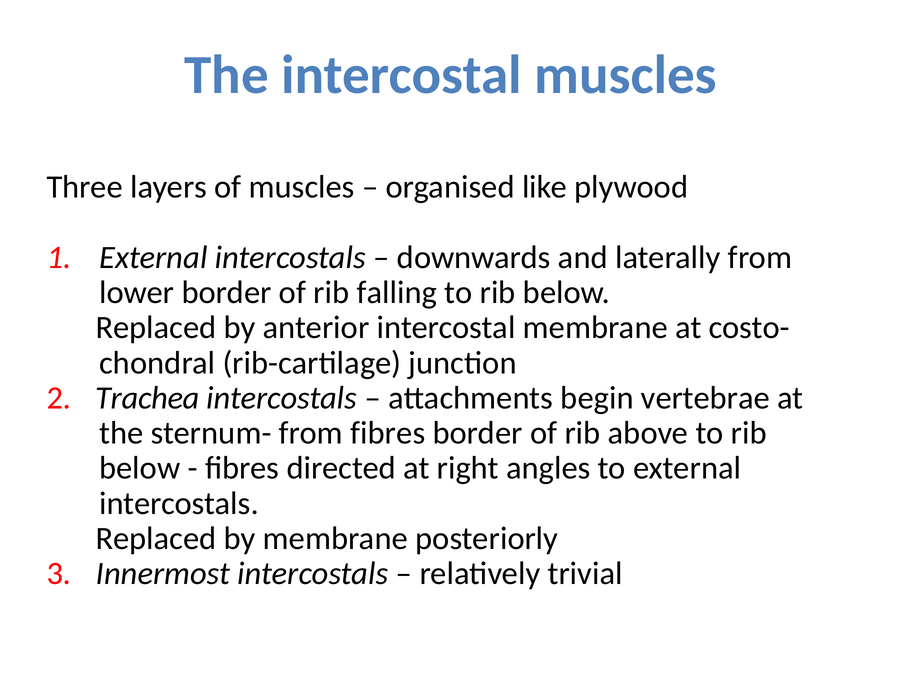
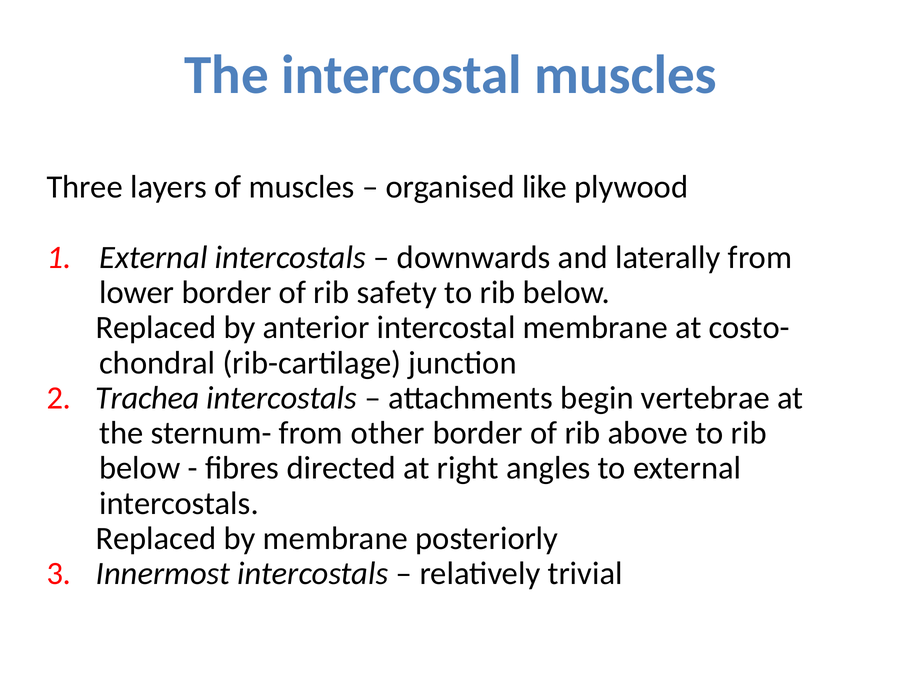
falling: falling -> safety (397, 293)
from fibres: fibres -> other (388, 433)
